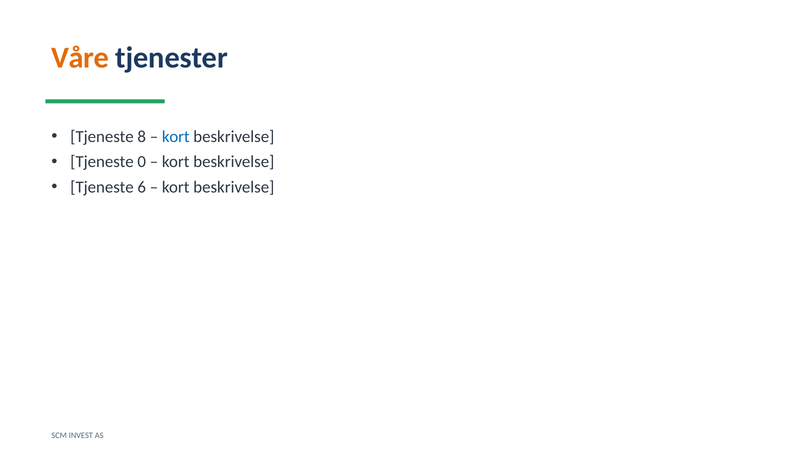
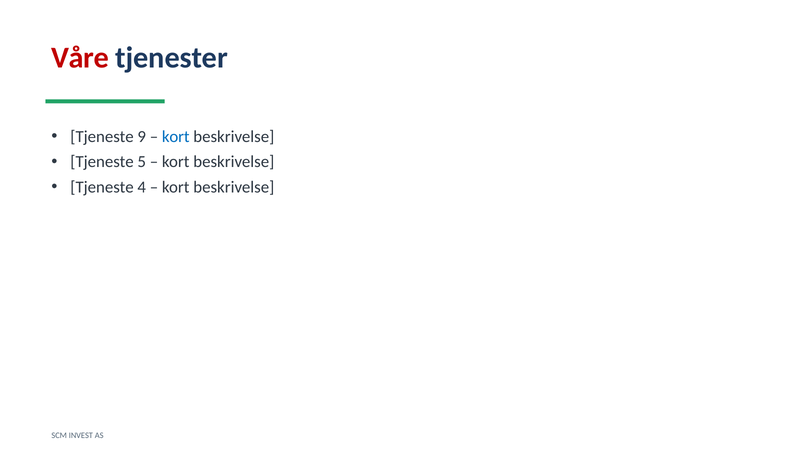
Våre colour: orange -> red (80, 58)
8: 8 -> 9 (142, 137)
0: 0 -> 5 (142, 162)
6: 6 -> 4 (142, 187)
